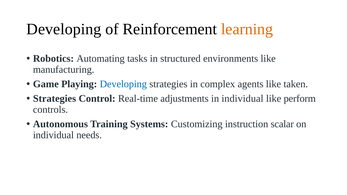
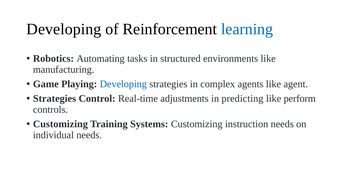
learning colour: orange -> blue (247, 29)
taken: taken -> agent (296, 84)
in individual: individual -> predicting (242, 99)
Autonomous: Autonomous -> Customizing (60, 124)
instruction scalar: scalar -> needs (282, 124)
